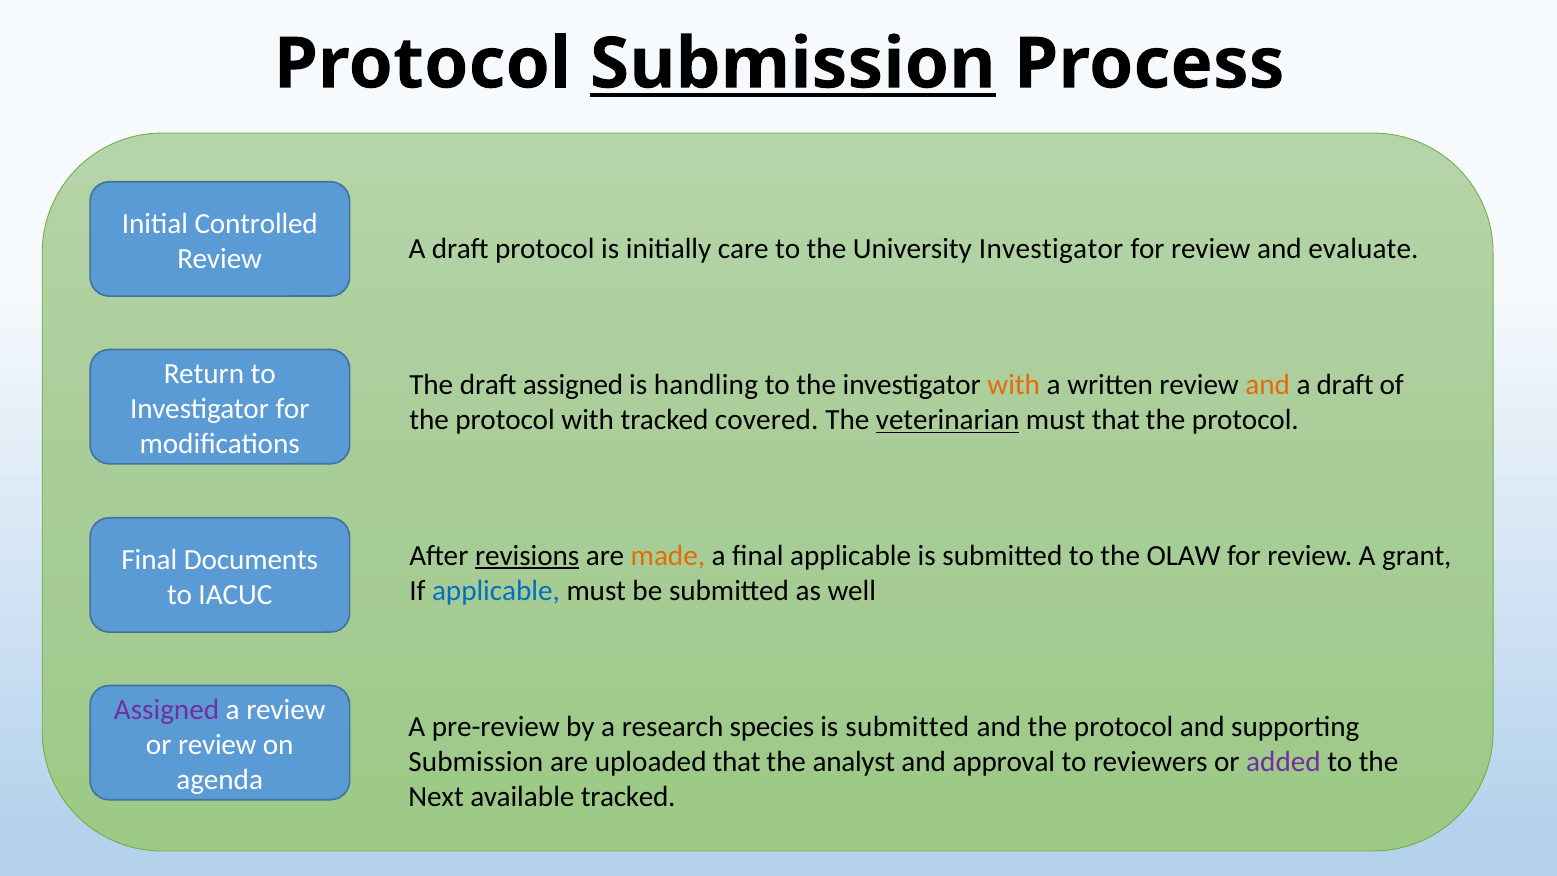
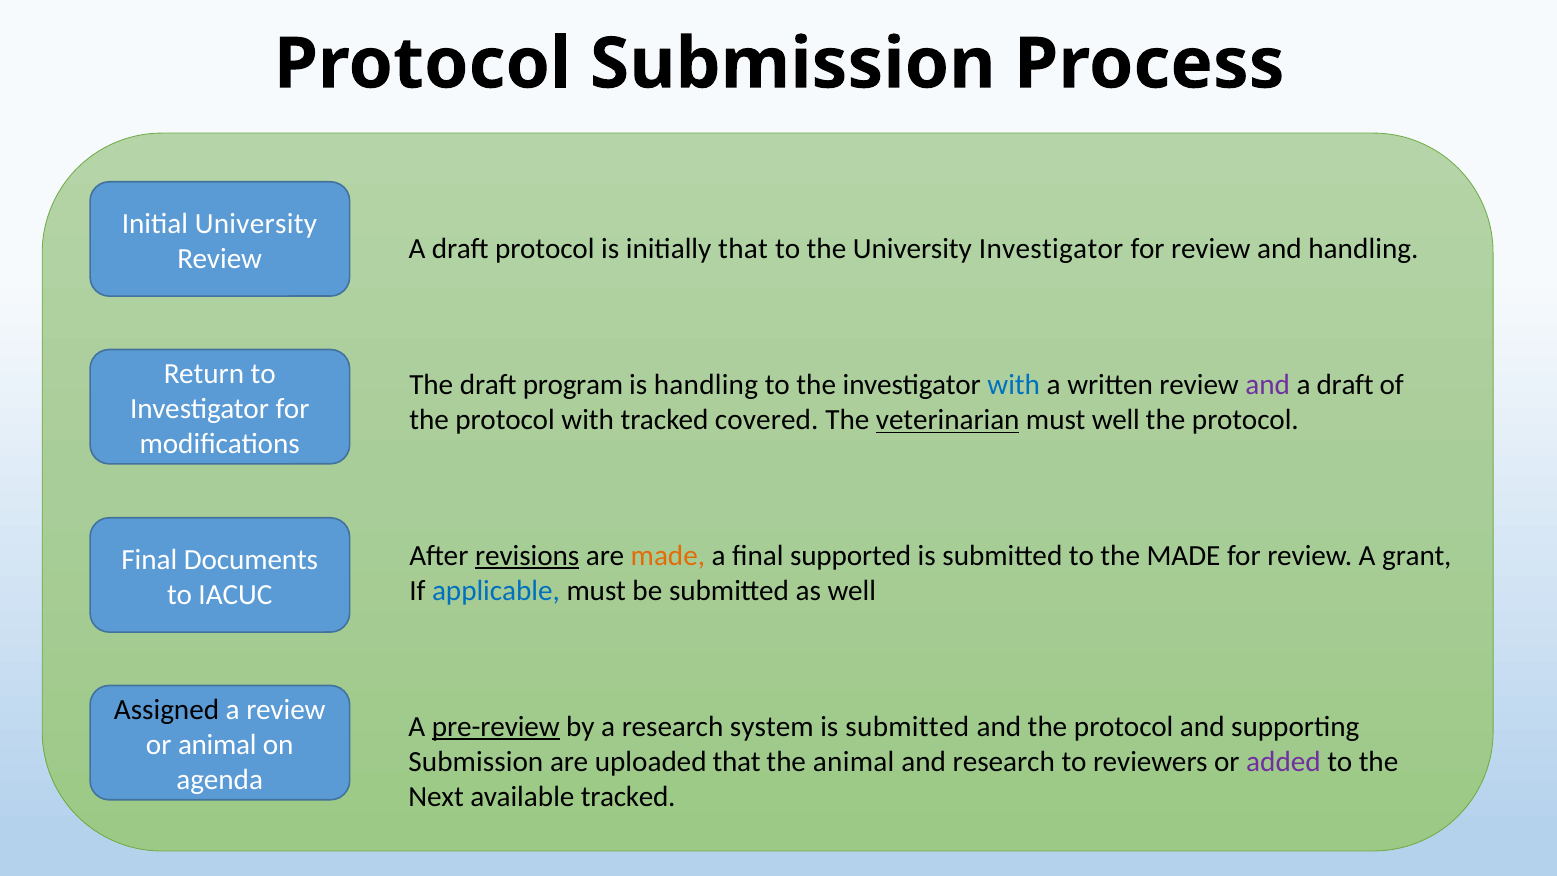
Submission underline: present -> none (793, 64)
Initial Controlled: Controlled -> University (256, 223)
initially care: care -> that (743, 249)
and evaluate: evaluate -> handling (1363, 249)
draft assigned: assigned -> program (573, 385)
with colour: orange -> blue (1014, 385)
and colour: orange -> purple (1268, 385)
must that: that -> well (1116, 420)
final applicable: applicable -> supported (851, 556)
the OLAW: OLAW -> MADE (1184, 556)
Assigned colour: purple -> black (167, 709)
pre-review underline: none -> present (496, 727)
species: species -> system (772, 727)
or review: review -> animal (217, 744)
the analyst: analyst -> animal (854, 762)
and approval: approval -> research (1004, 762)
